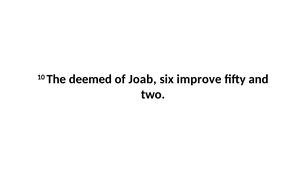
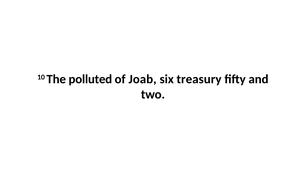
deemed: deemed -> polluted (90, 79)
improve: improve -> treasury (199, 79)
